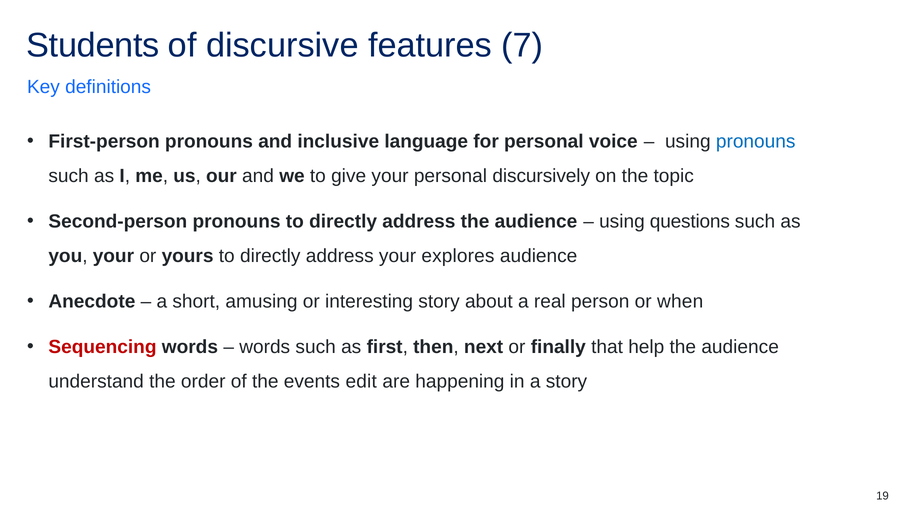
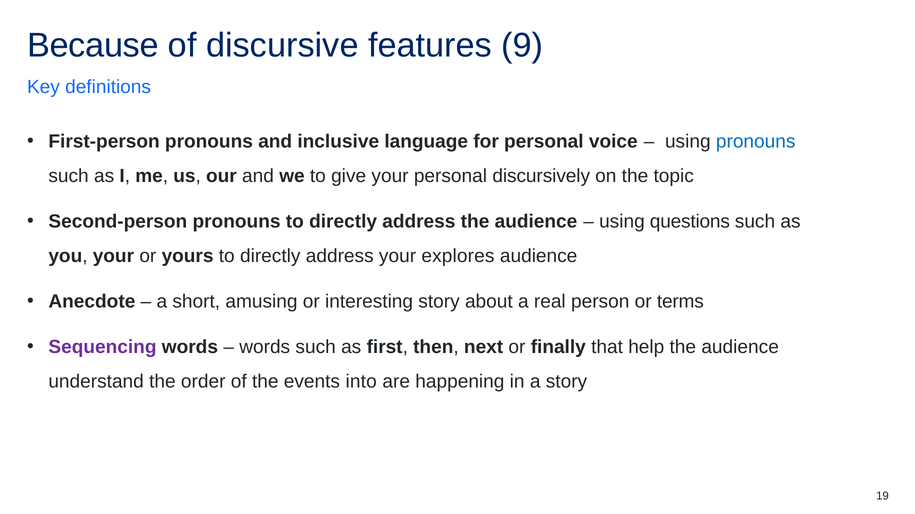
Students: Students -> Because (93, 45)
7: 7 -> 9 (522, 45)
when: when -> terms (680, 302)
Sequencing colour: red -> purple (102, 348)
edit: edit -> into (361, 382)
